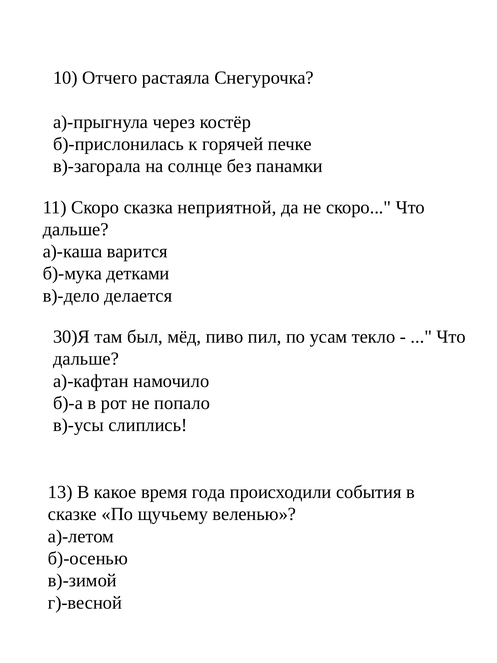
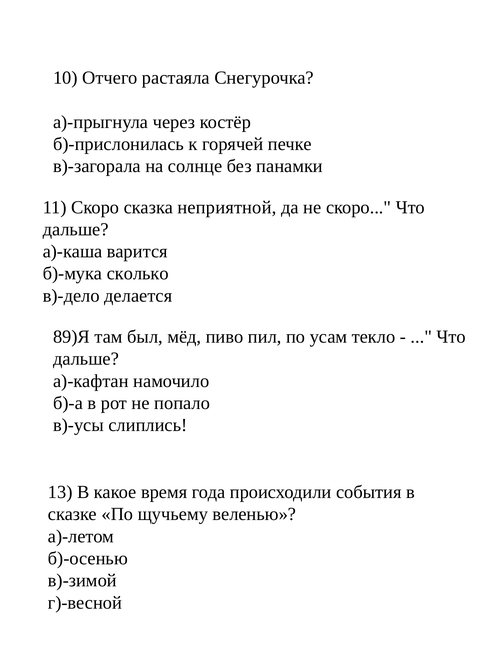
детками: детками -> сколько (138, 273)
30)Я: 30)Я -> 89)Я (72, 337)
